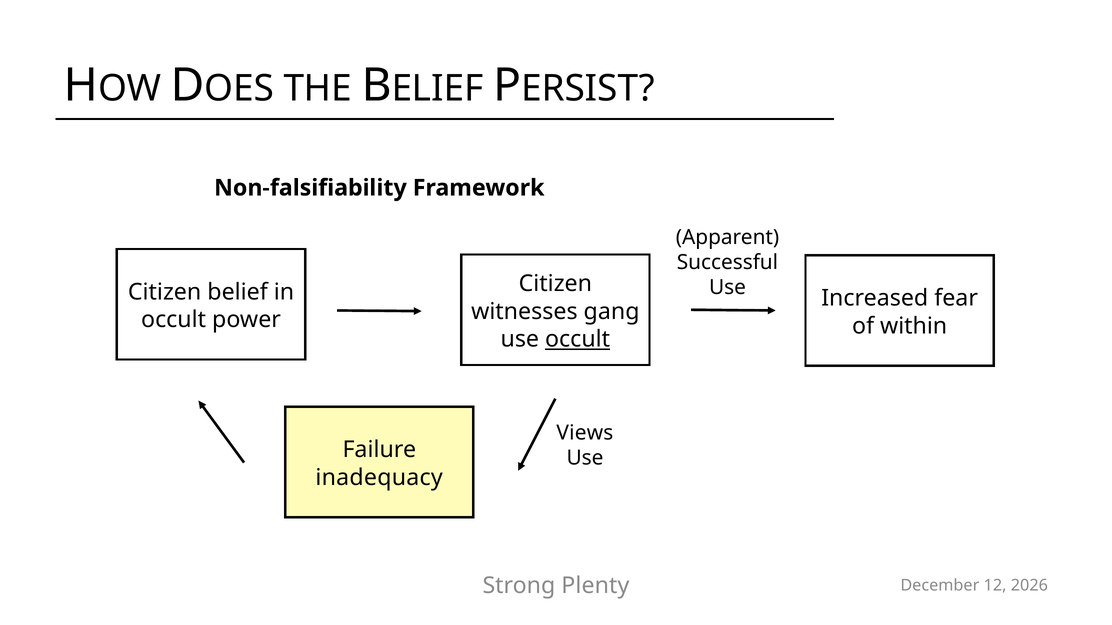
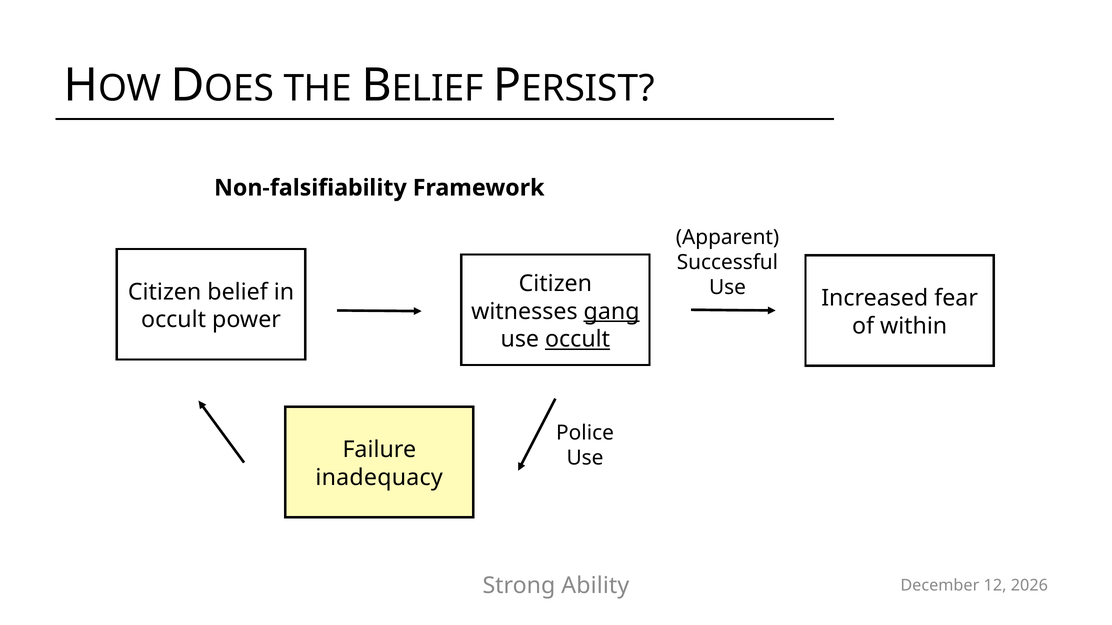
gang underline: none -> present (612, 312)
Views: Views -> Police (585, 433)
Plenty: Plenty -> Ability (595, 586)
